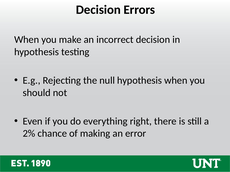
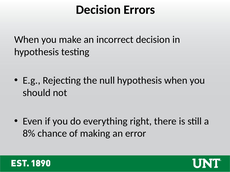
2%: 2% -> 8% (29, 134)
